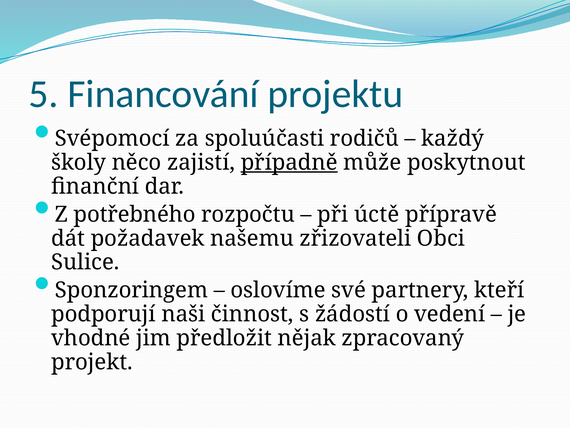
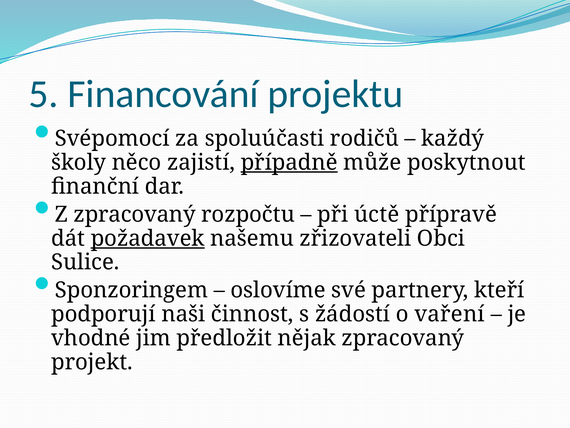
Z potřebného: potřebného -> zpracovaný (135, 214)
požadavek underline: none -> present (148, 238)
vedení: vedení -> vaření (450, 314)
